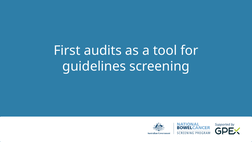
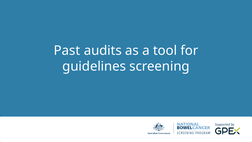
First: First -> Past (67, 51)
